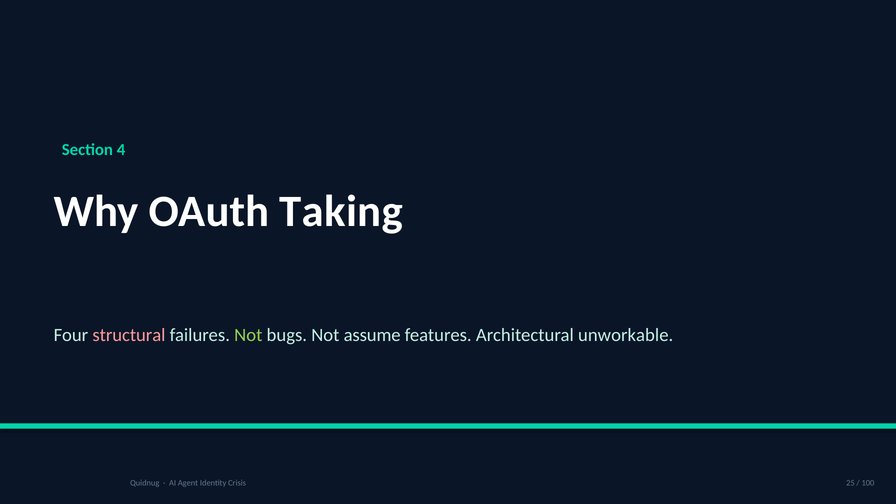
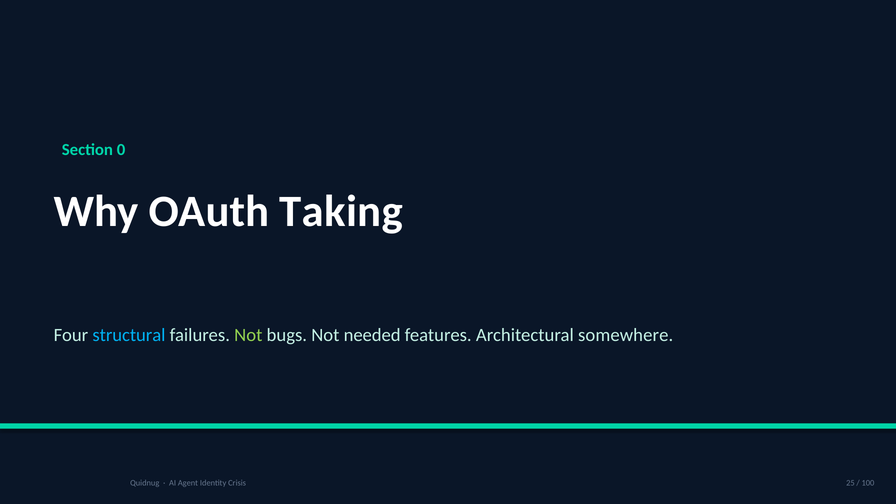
4: 4 -> 0 (121, 150)
structural colour: pink -> light blue (129, 335)
assume: assume -> needed (372, 335)
unworkable: unworkable -> somewhere (626, 335)
